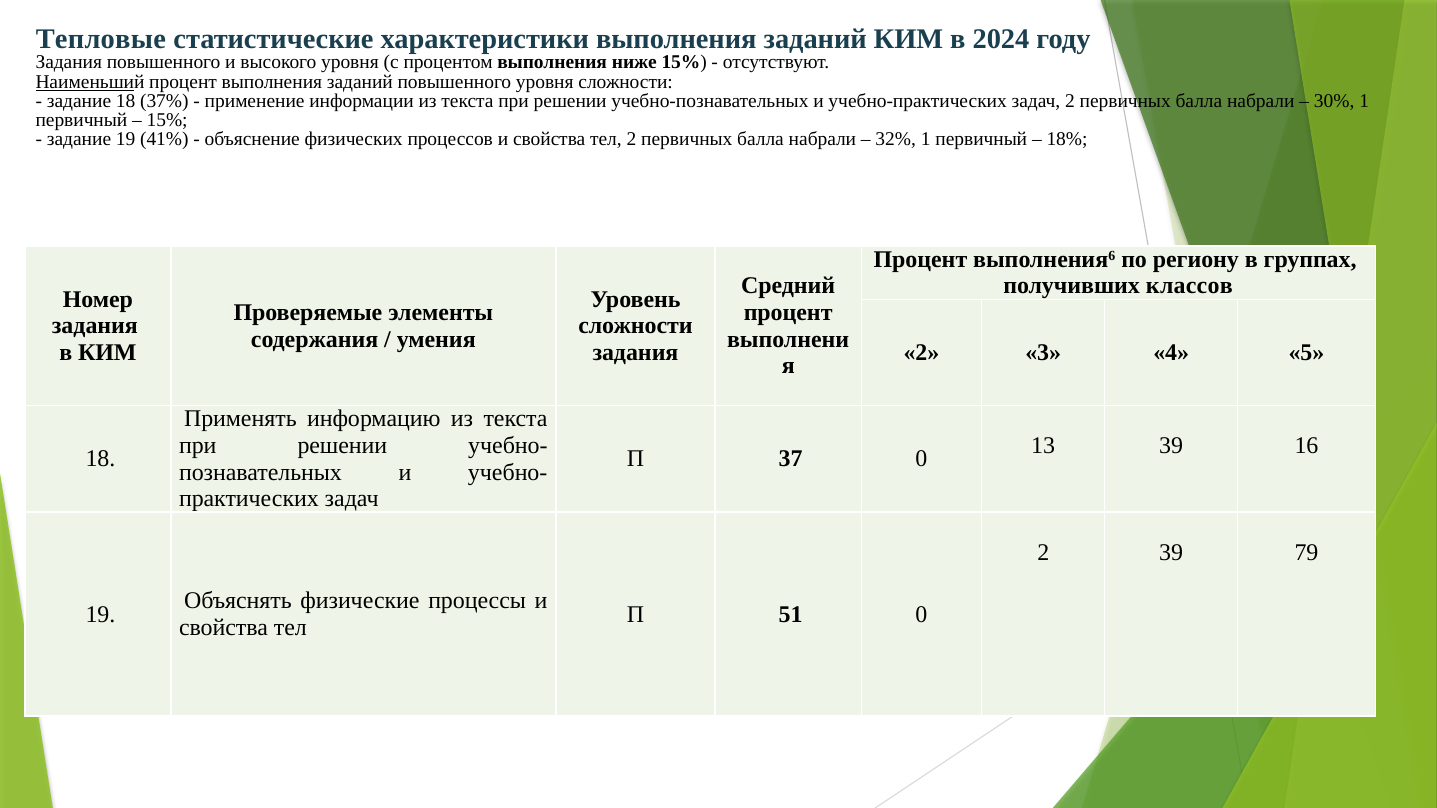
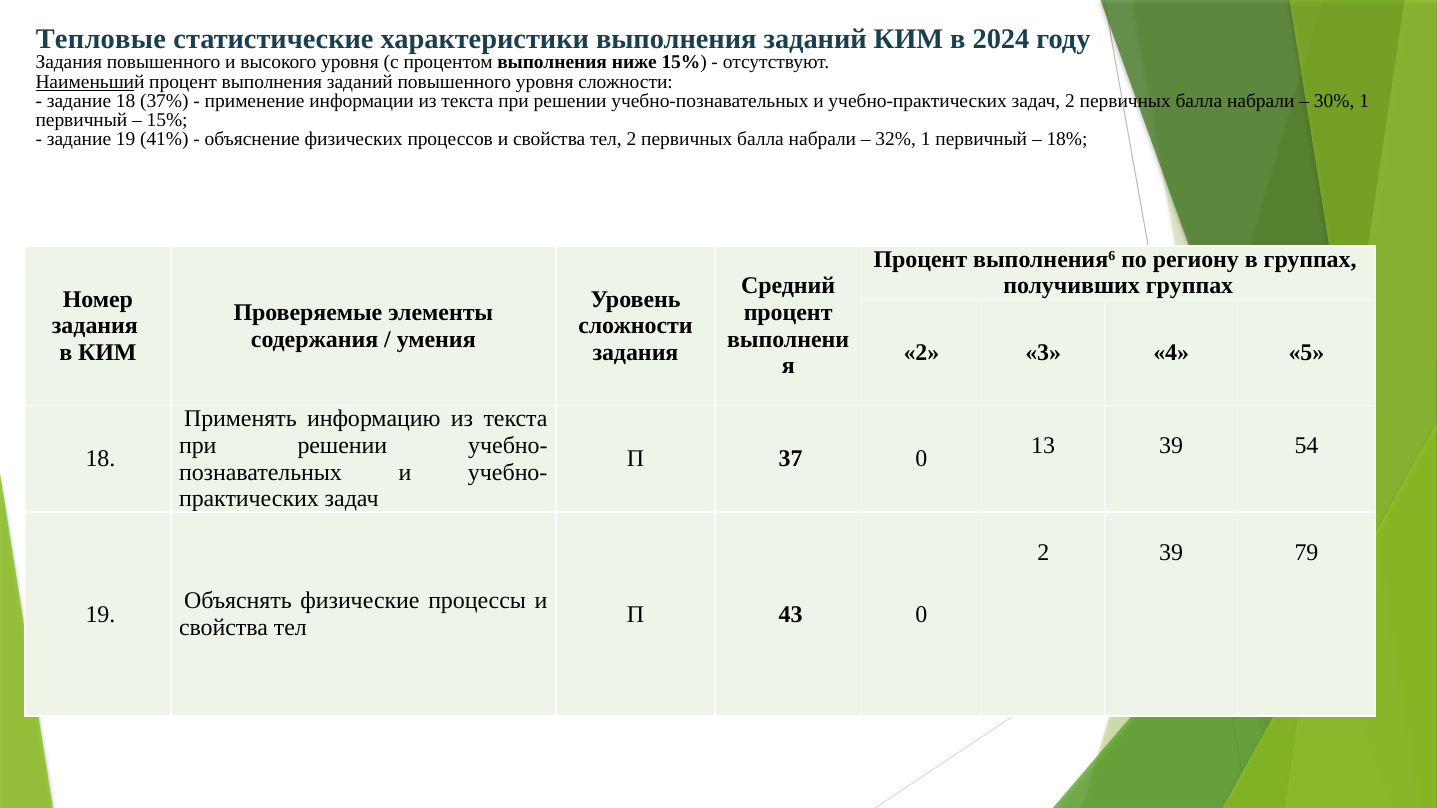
получивших классов: классов -> группах (1189, 286)
16: 16 -> 54 (1307, 446)
51: 51 -> 43 (791, 614)
